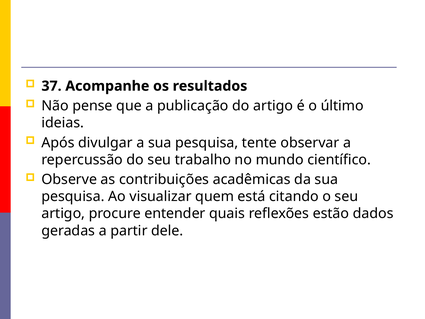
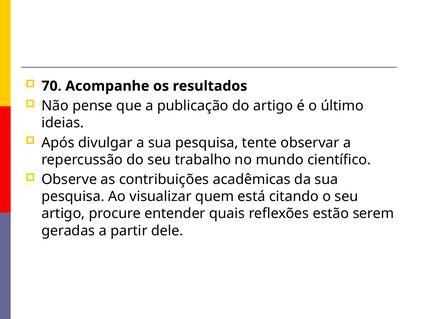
37: 37 -> 70 (52, 86)
dados: dados -> serem (373, 213)
